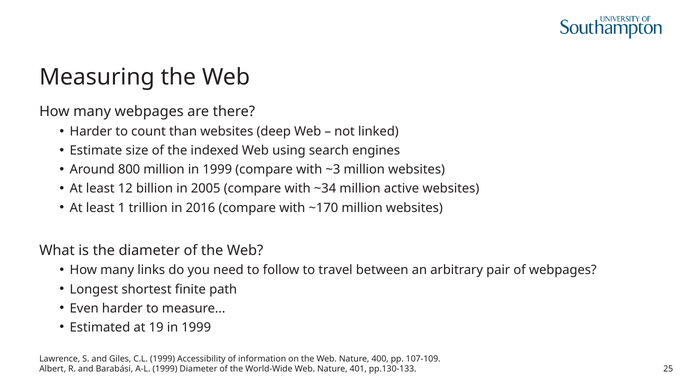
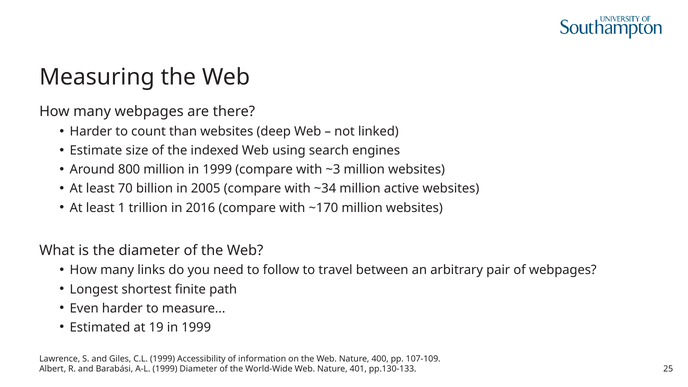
12: 12 -> 70 (125, 189)
